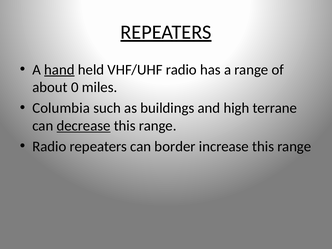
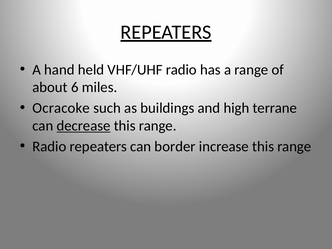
hand underline: present -> none (59, 70)
0: 0 -> 6 (75, 87)
Columbia: Columbia -> Ocracoke (61, 108)
